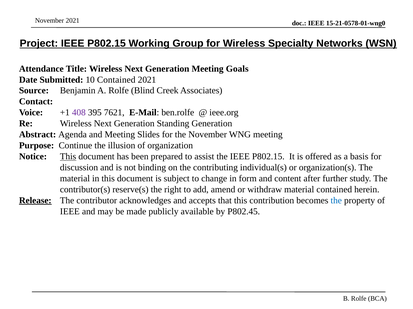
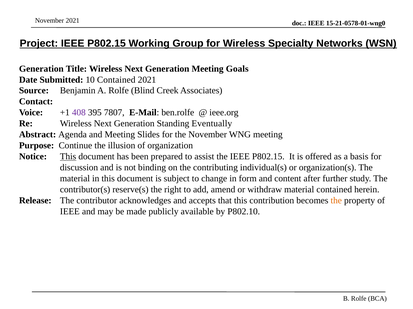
Attendance: Attendance -> Generation (41, 69)
7621: 7621 -> 7807 (114, 113)
Standing Generation: Generation -> Eventually (212, 124)
Release underline: present -> none (35, 201)
the colour: blue -> orange (336, 201)
P802.45: P802.45 -> P802.10 (244, 212)
